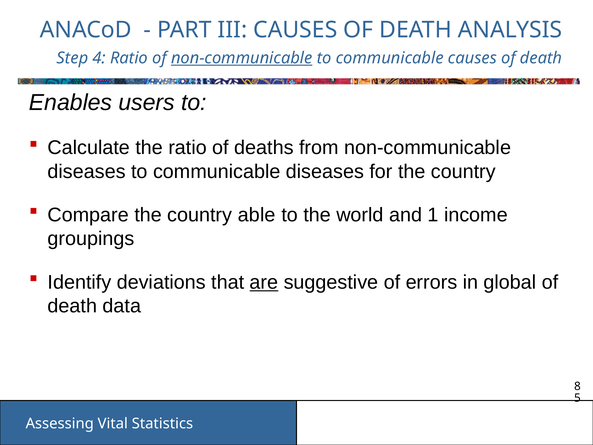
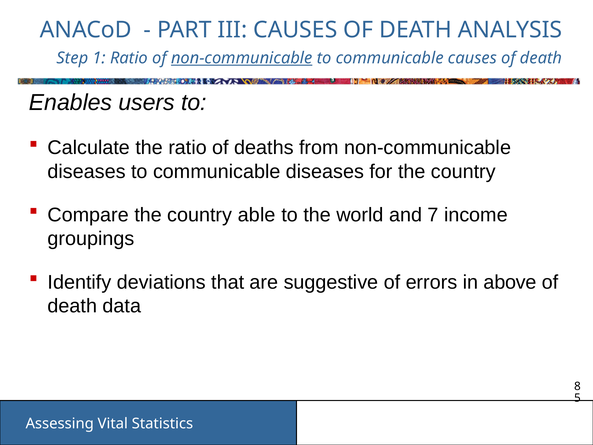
4: 4 -> 1 (99, 58)
1: 1 -> 7 (433, 215)
are underline: present -> none (264, 282)
global: global -> above (510, 282)
